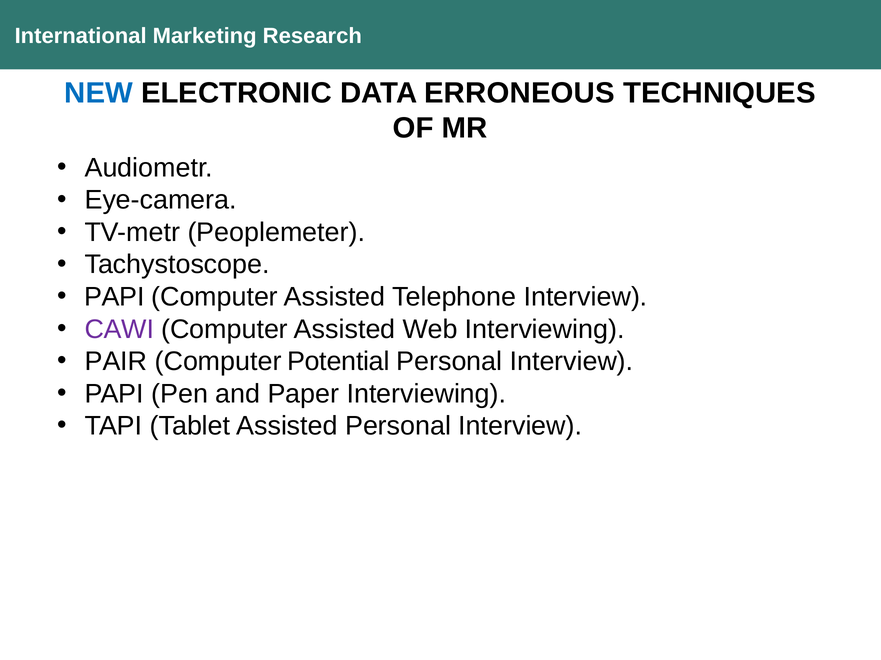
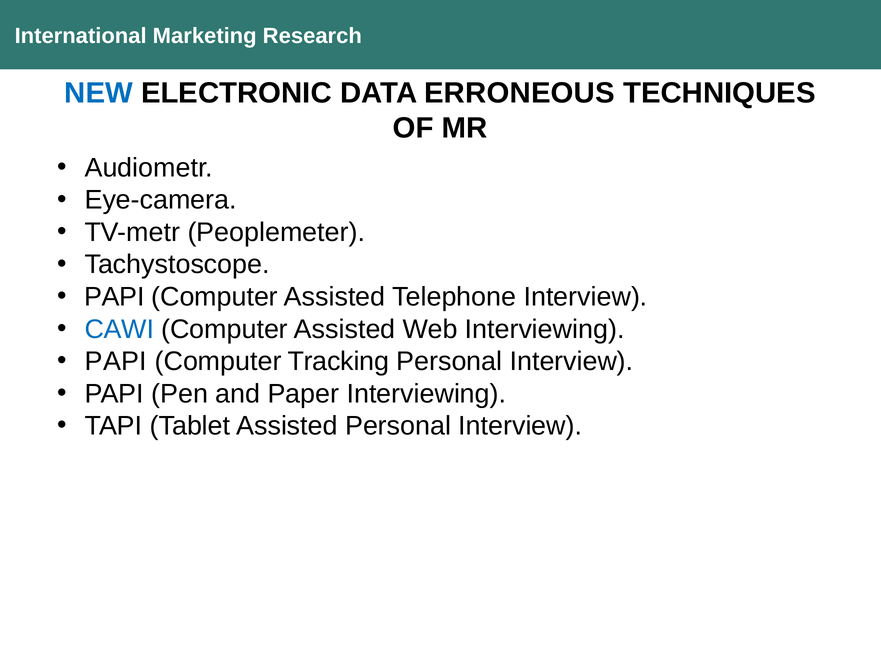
CAWI colour: purple -> blue (119, 330)
PAIR: PAIR -> PAPI (116, 362)
Potential: Potential -> Tracking (338, 362)
